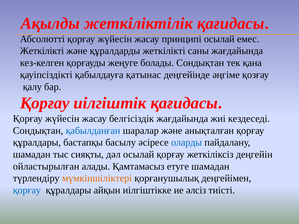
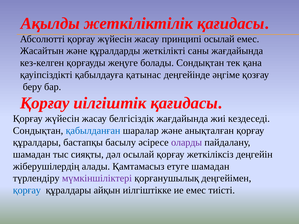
Жеткілікті: Жеткілікті -> Жасайтын (42, 51)
қалу: қалу -> беру (32, 87)
оларды colour: blue -> purple (187, 143)
ойластырылған: ойластырылған -> жіберушілердің (46, 167)
мүмкіншіліктері colour: orange -> purple (97, 179)
ие әлсіз: әлсіз -> емес (196, 190)
